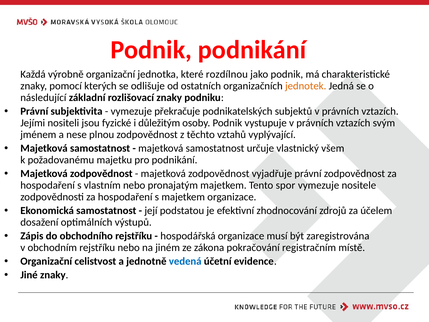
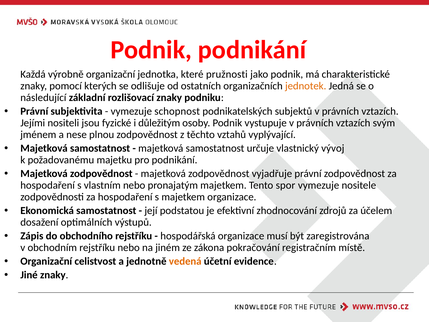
rozdílnou: rozdílnou -> pružnosti (227, 74)
překračuje: překračuje -> schopnost (177, 111)
všem: všem -> vývoj (333, 148)
vedená colour: blue -> orange (185, 261)
